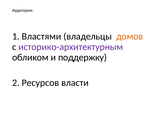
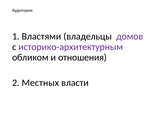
домов colour: orange -> purple (130, 36)
поддержку: поддержку -> отношения (82, 57)
Ресурсов: Ресурсов -> Местных (40, 83)
